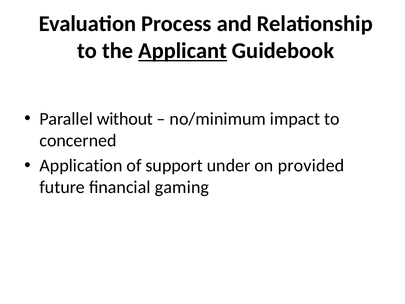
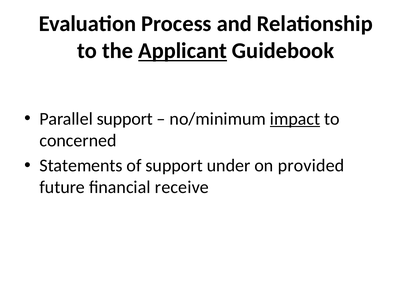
Parallel without: without -> support (125, 119)
impact underline: none -> present (295, 119)
Application: Application -> Statements (81, 166)
gaming: gaming -> receive (182, 187)
